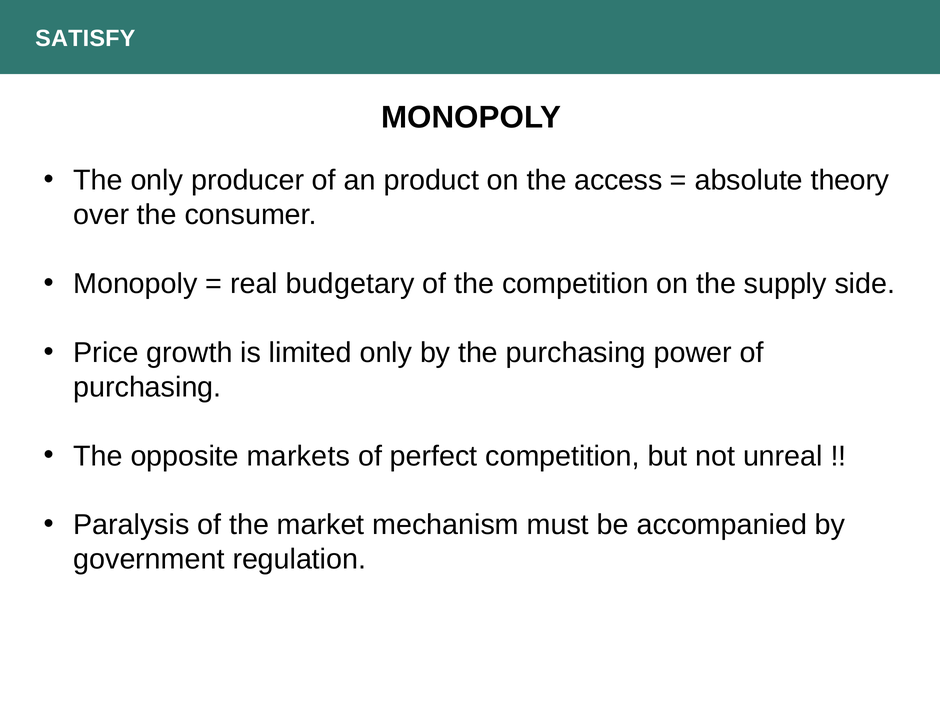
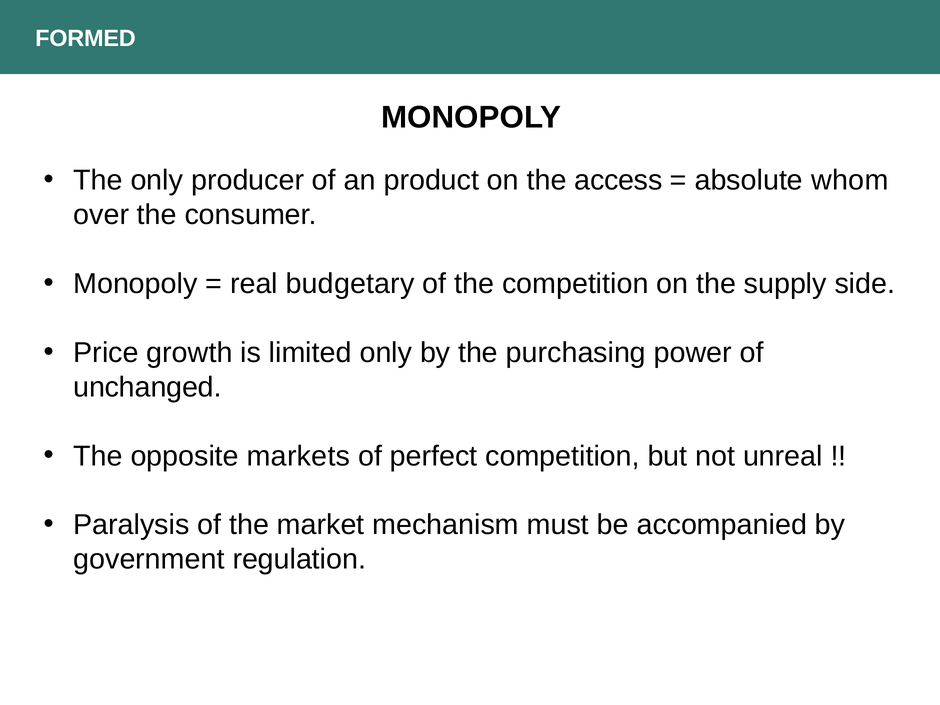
SATISFY: SATISFY -> FORMED (86, 39)
theory: theory -> whom (850, 180)
purchasing: purchasing -> unchanged (147, 387)
